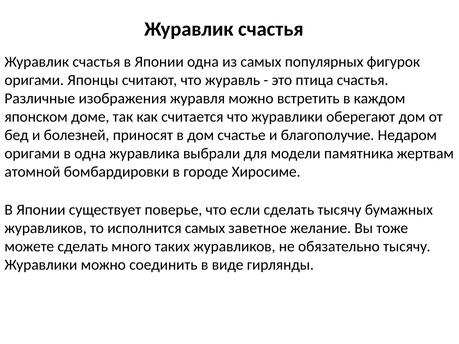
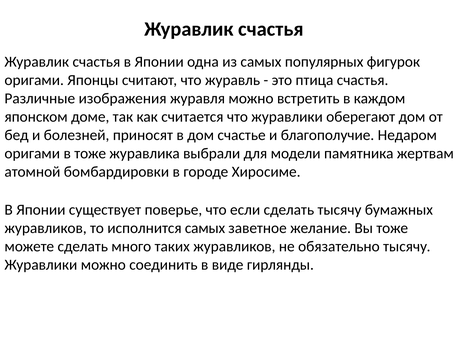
в одна: одна -> тоже (90, 154)
